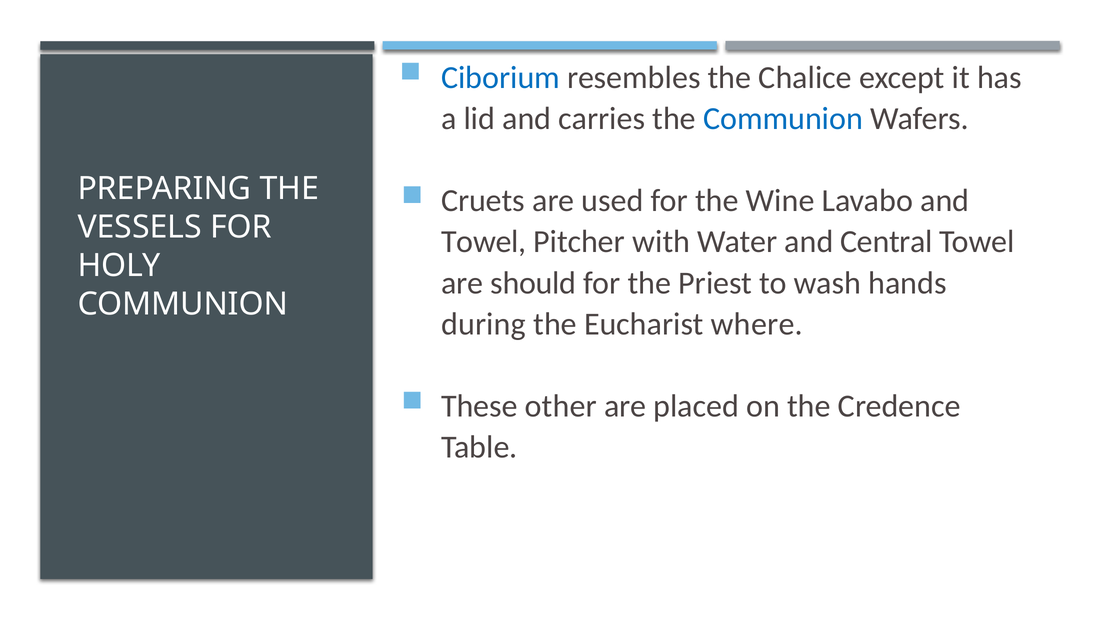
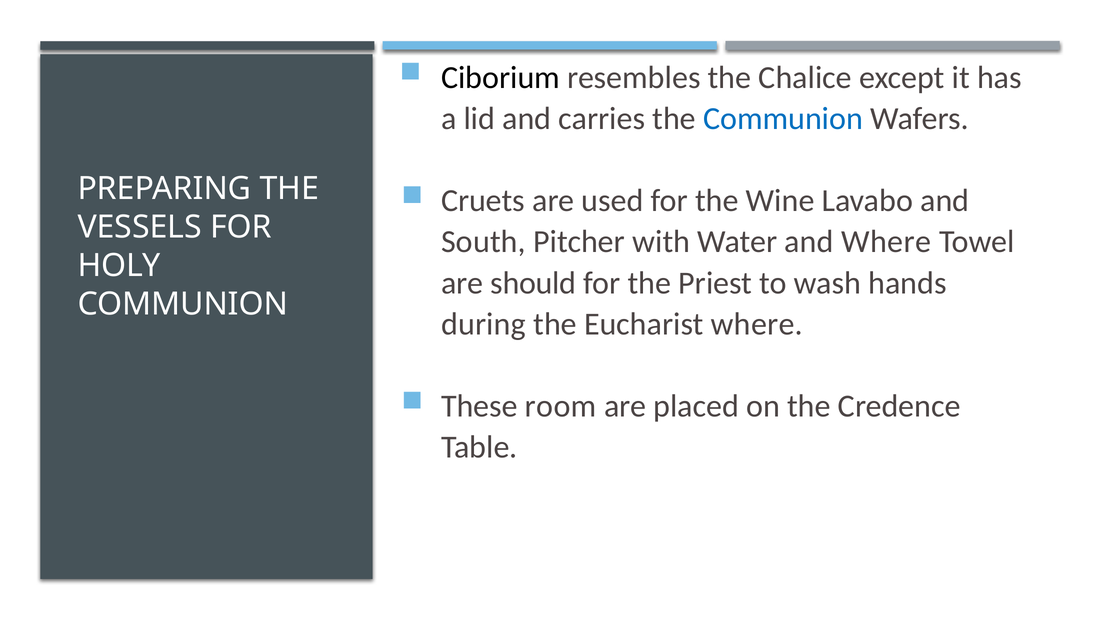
Ciborium colour: blue -> black (501, 77)
Towel: Towel -> South (483, 242)
and Central: Central -> Where (886, 242)
other: other -> room (561, 406)
